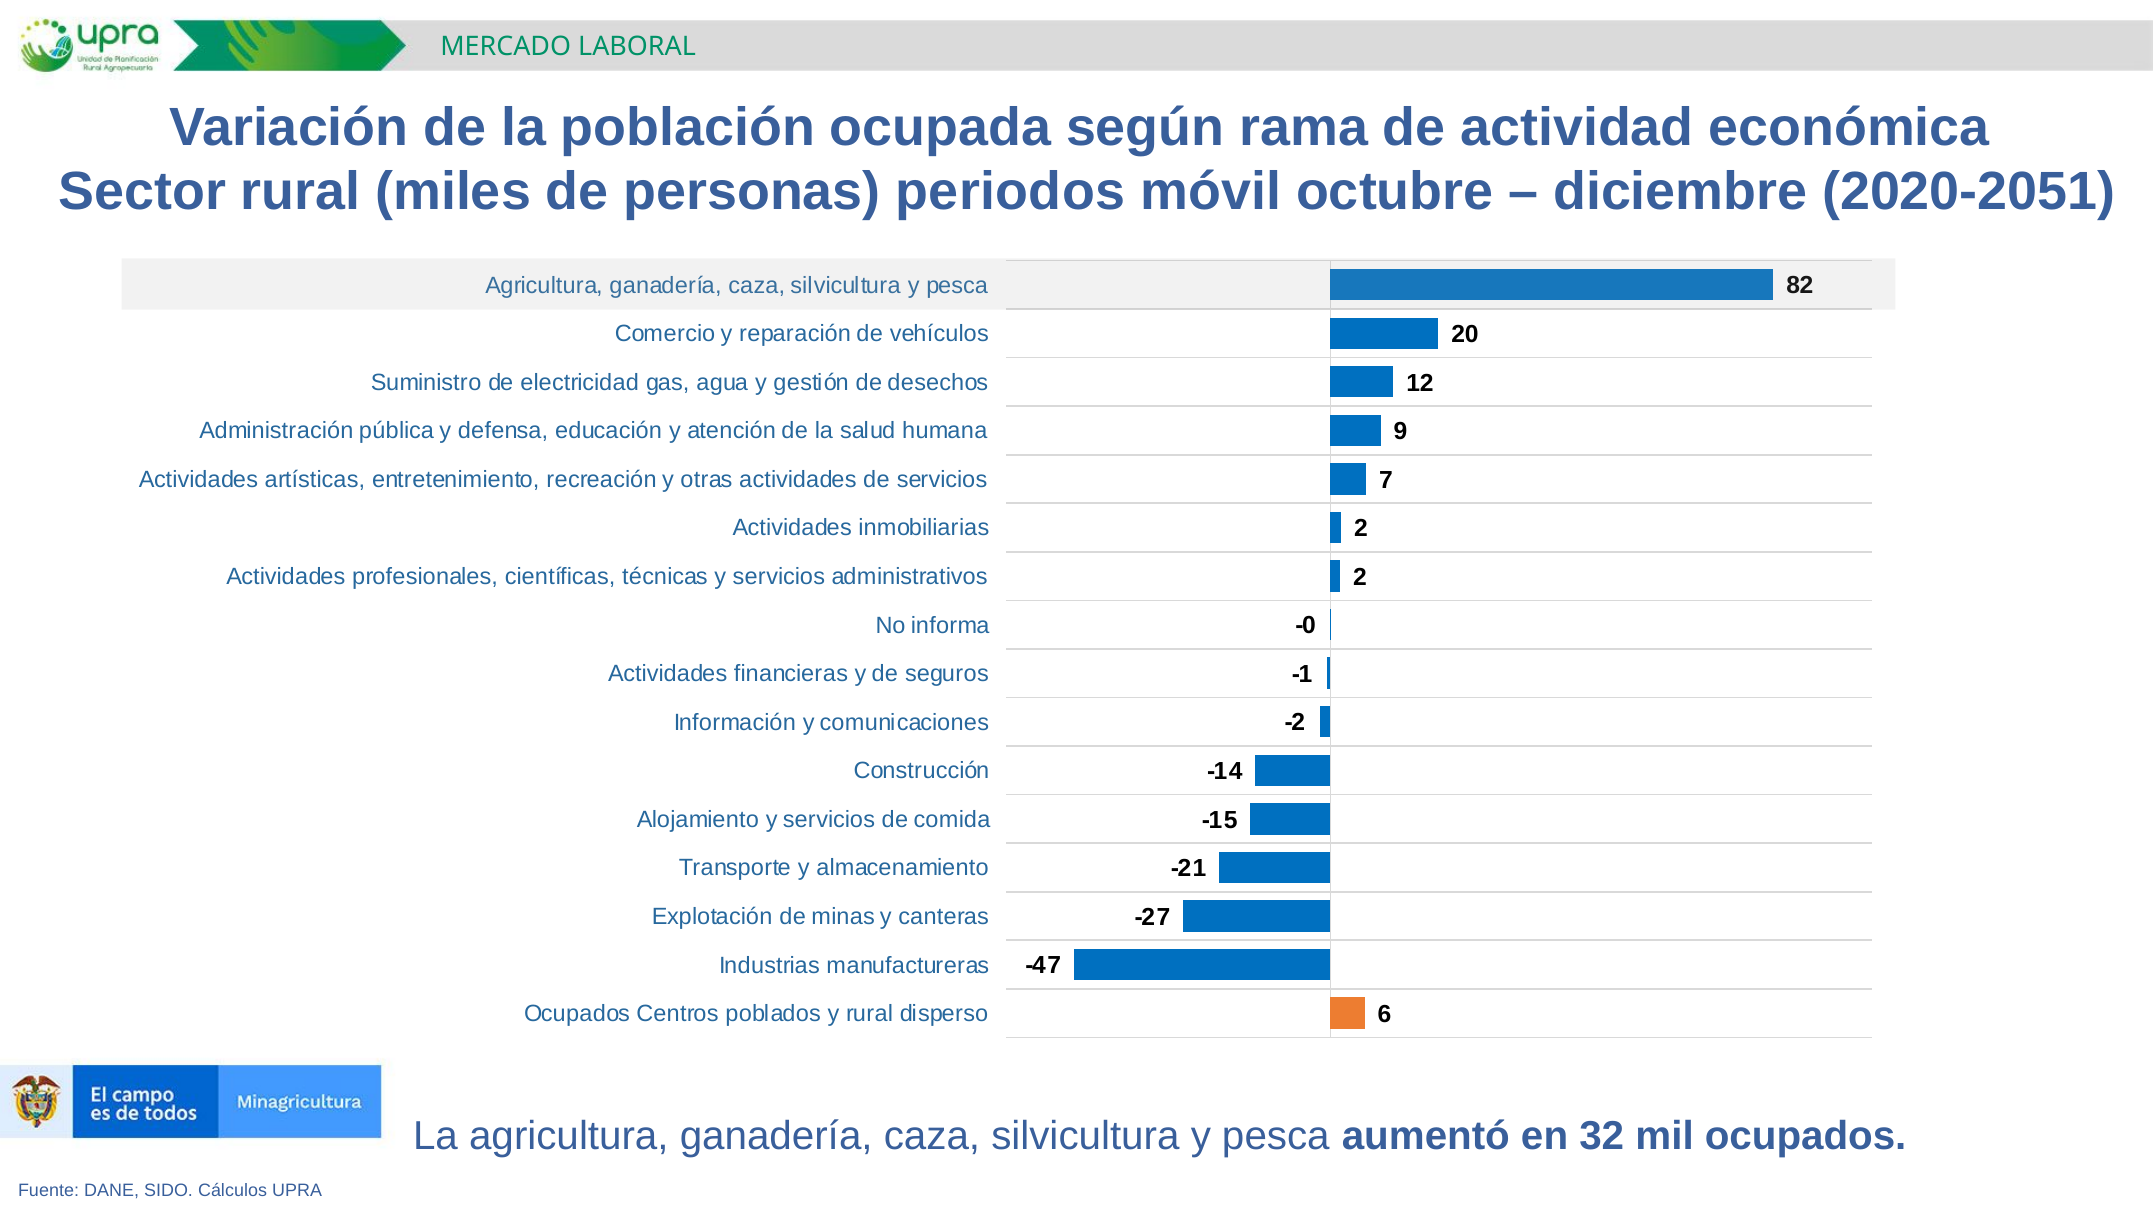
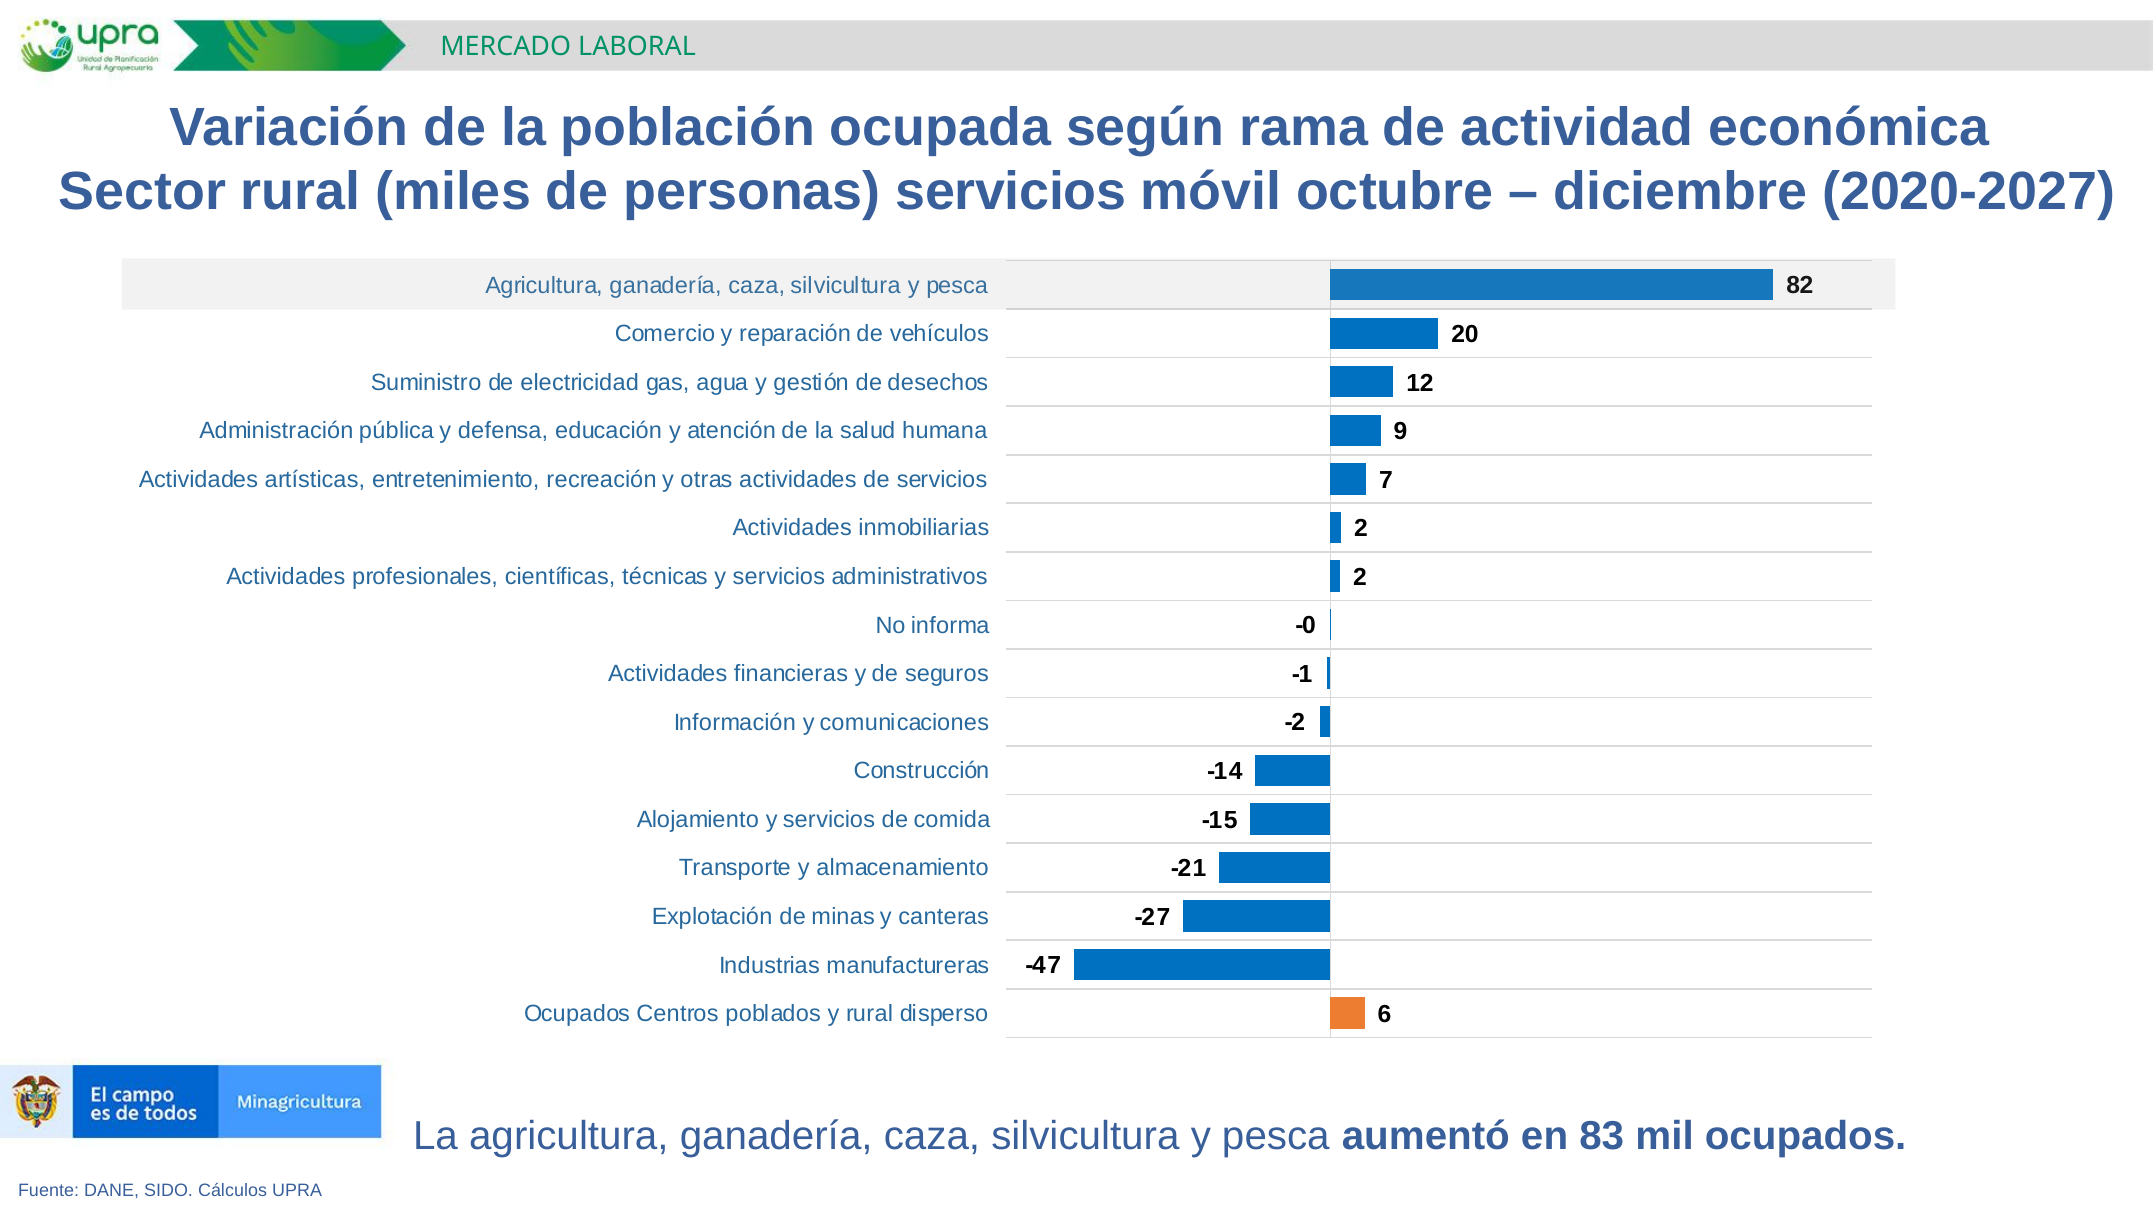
personas periodos: periodos -> servicios (1011, 192)
2020-2051: 2020-2051 -> 2020-2027 (1969, 192)
32: 32 -> 83 (1602, 1137)
